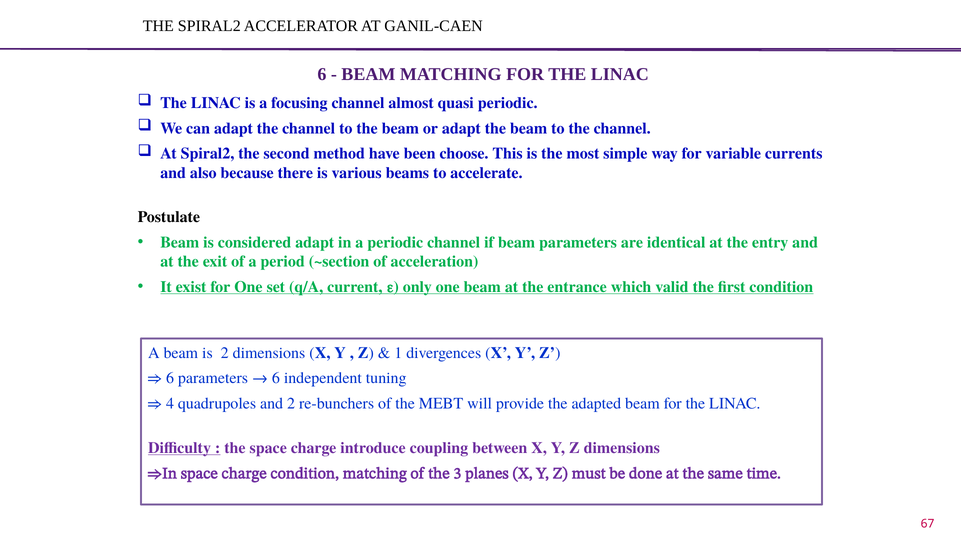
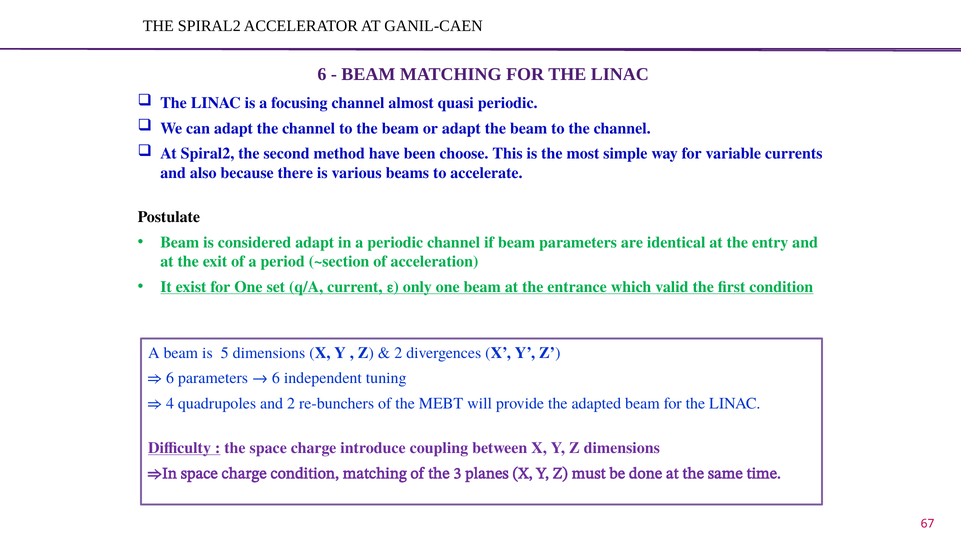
is 2: 2 -> 5 (225, 353)
1: 1 -> 2 (398, 353)
